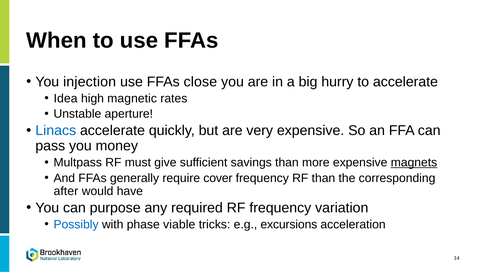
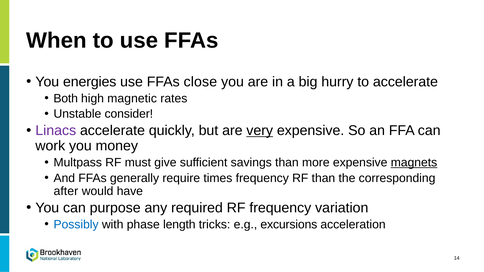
injection: injection -> energies (90, 82)
Idea: Idea -> Both (66, 99)
aperture: aperture -> consider (129, 114)
Linacs colour: blue -> purple (56, 131)
very underline: none -> present (260, 131)
pass: pass -> work (50, 146)
cover: cover -> times (218, 178)
viable: viable -> length (179, 225)
